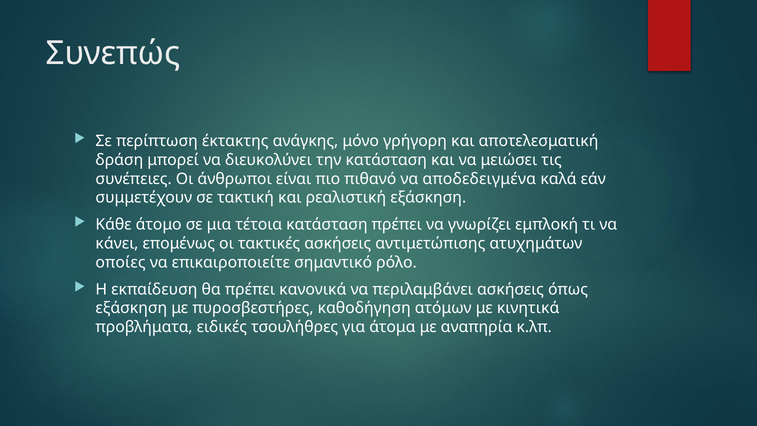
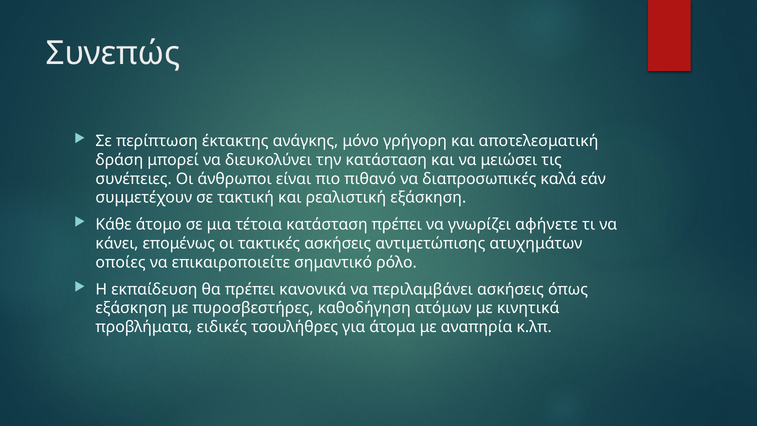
αποδεδειγμένα: αποδεδειγμένα -> διαπροσωπικές (479, 179)
εμπλοκή: εμπλοκή -> αφήνετε (546, 225)
